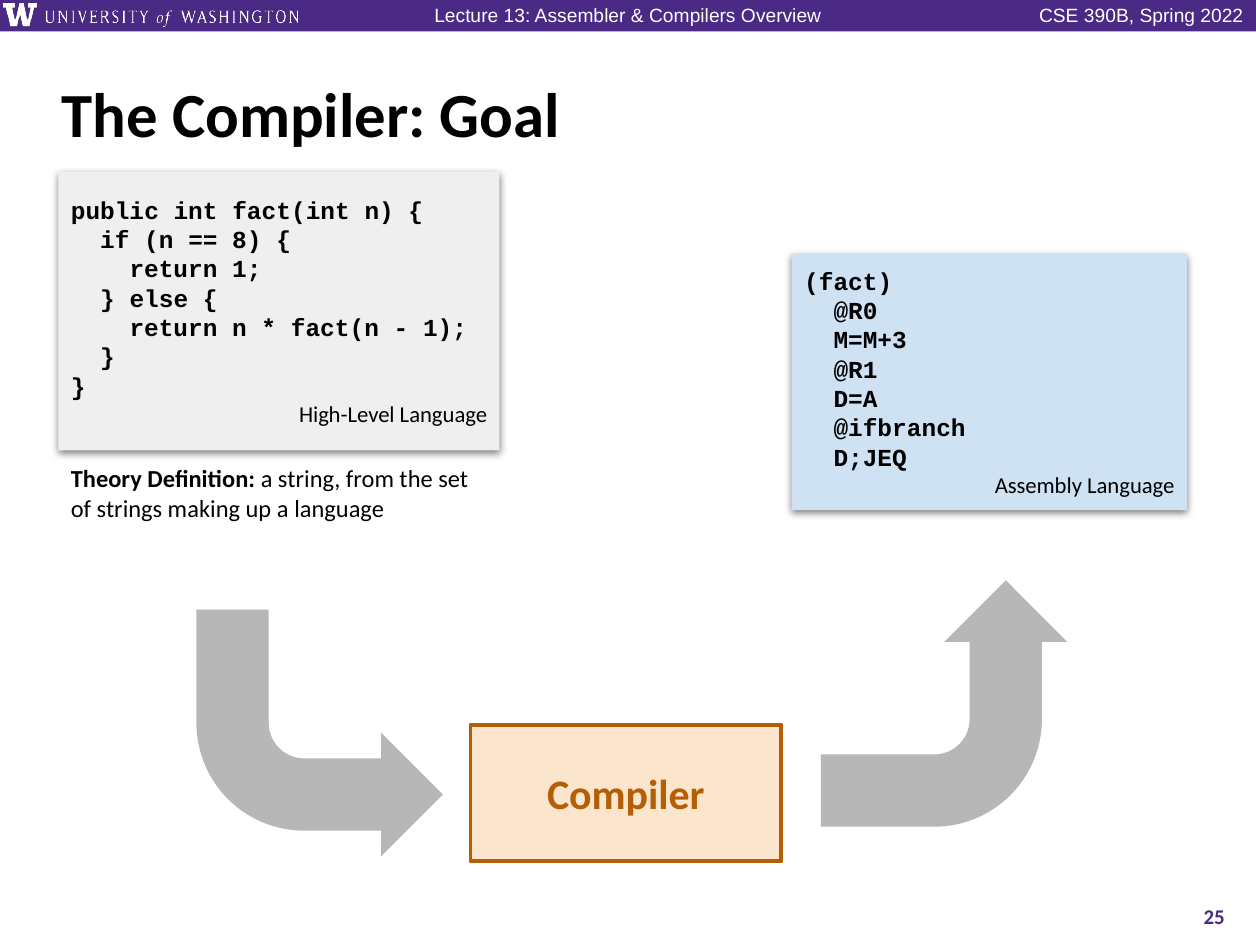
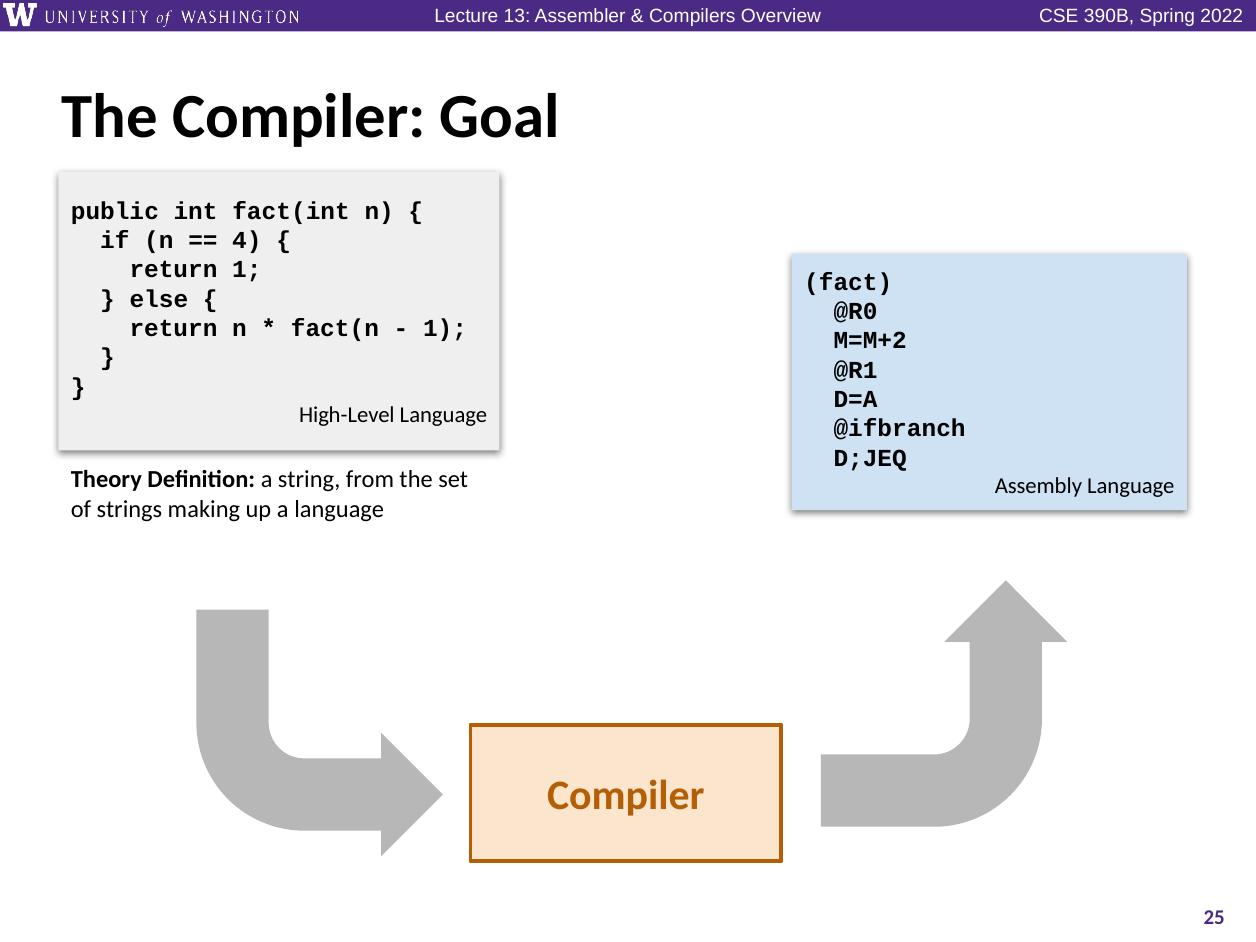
8: 8 -> 4 (247, 241)
M=M+3: M=M+3 -> M=M+2 (870, 341)
